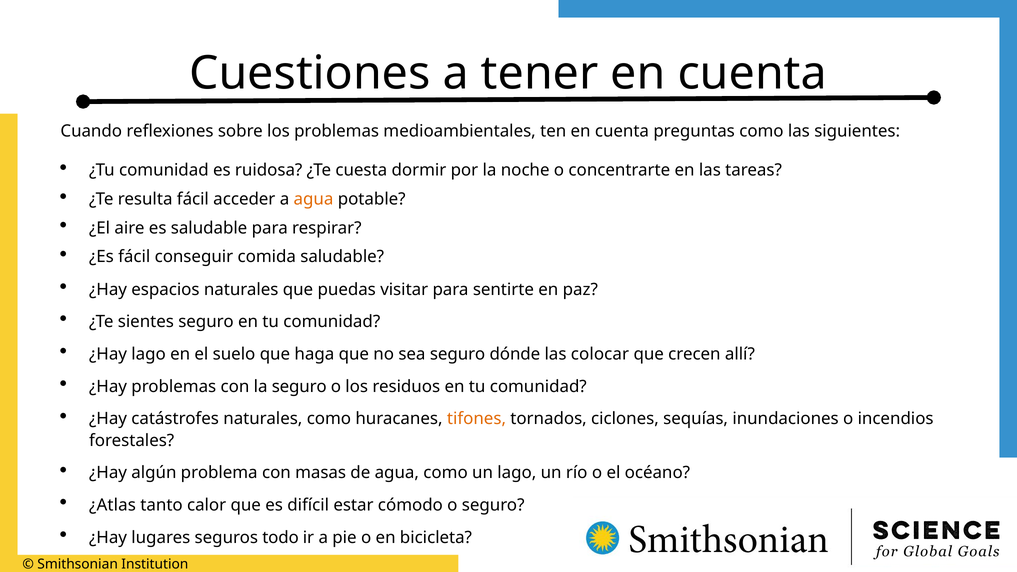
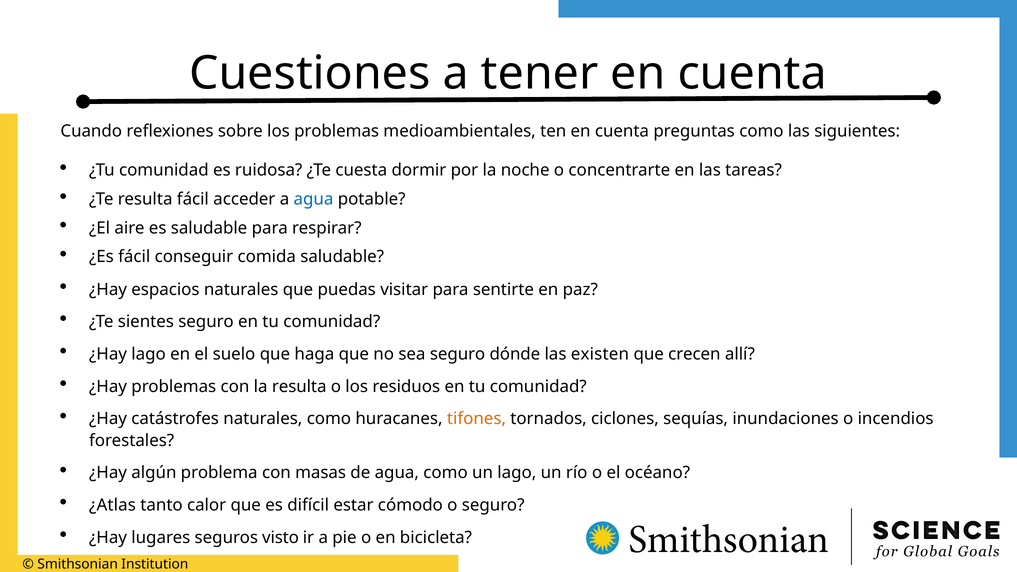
agua colour: orange -> blue (314, 199)
colocar: colocar -> existen (600, 354)
la seguro: seguro -> resulta (299, 386)
todo: todo -> visto (281, 538)
